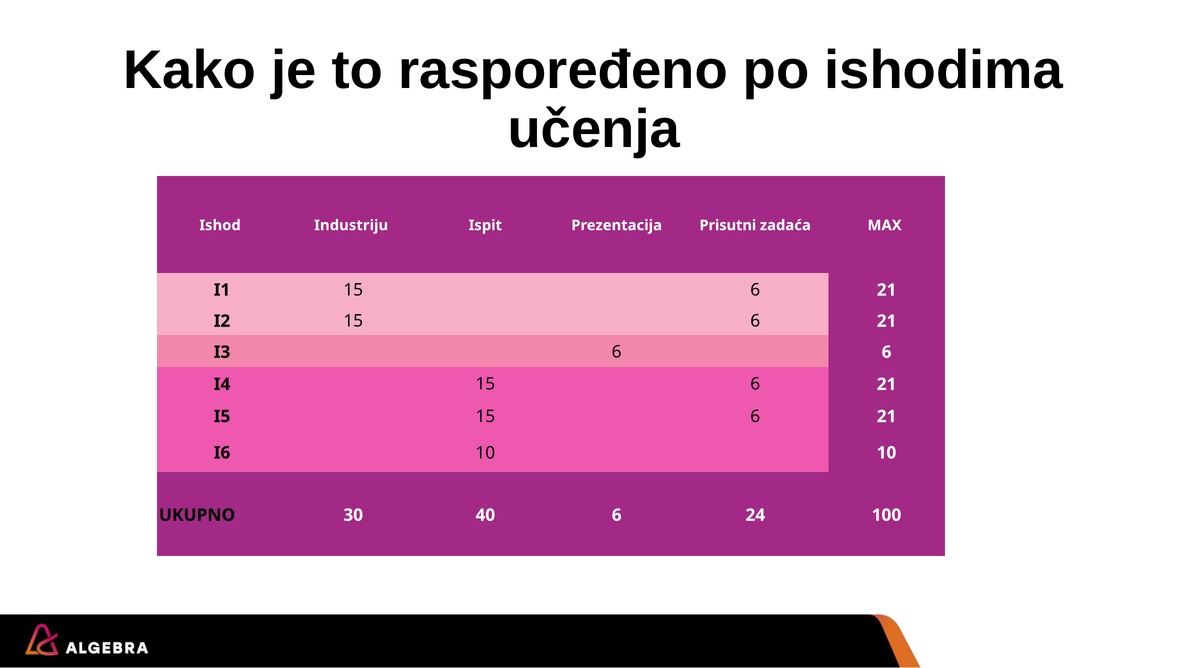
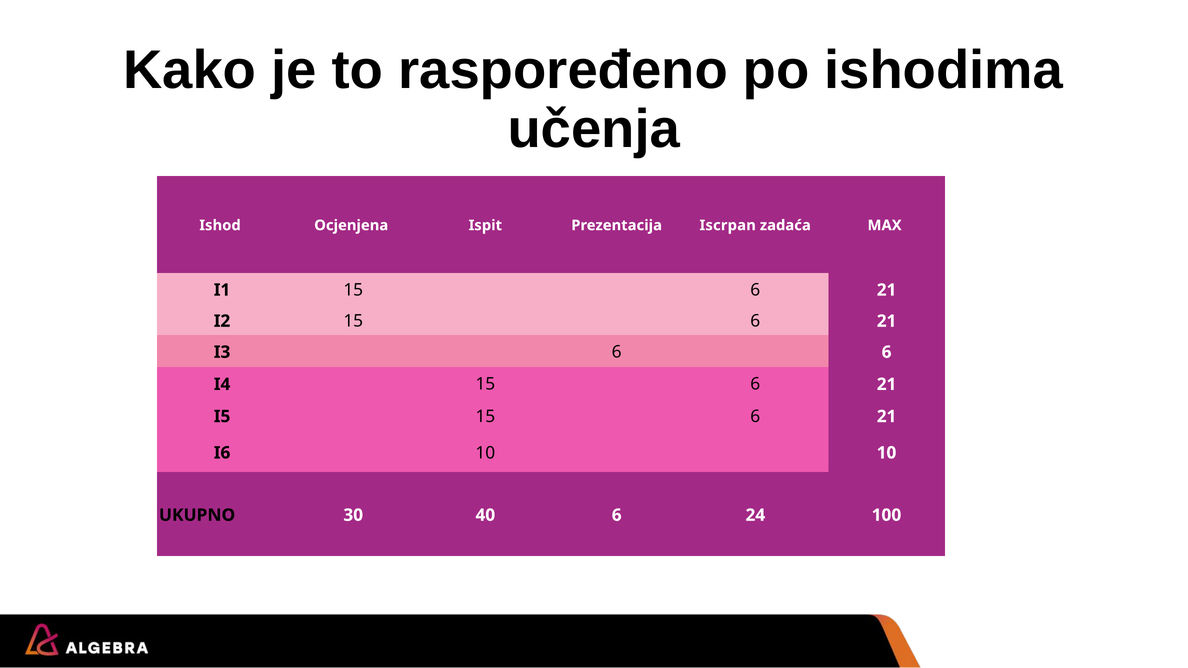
Industriju: Industriju -> Ocjenjena (351, 225)
Prisutni: Prisutni -> Iscrpan (728, 225)
